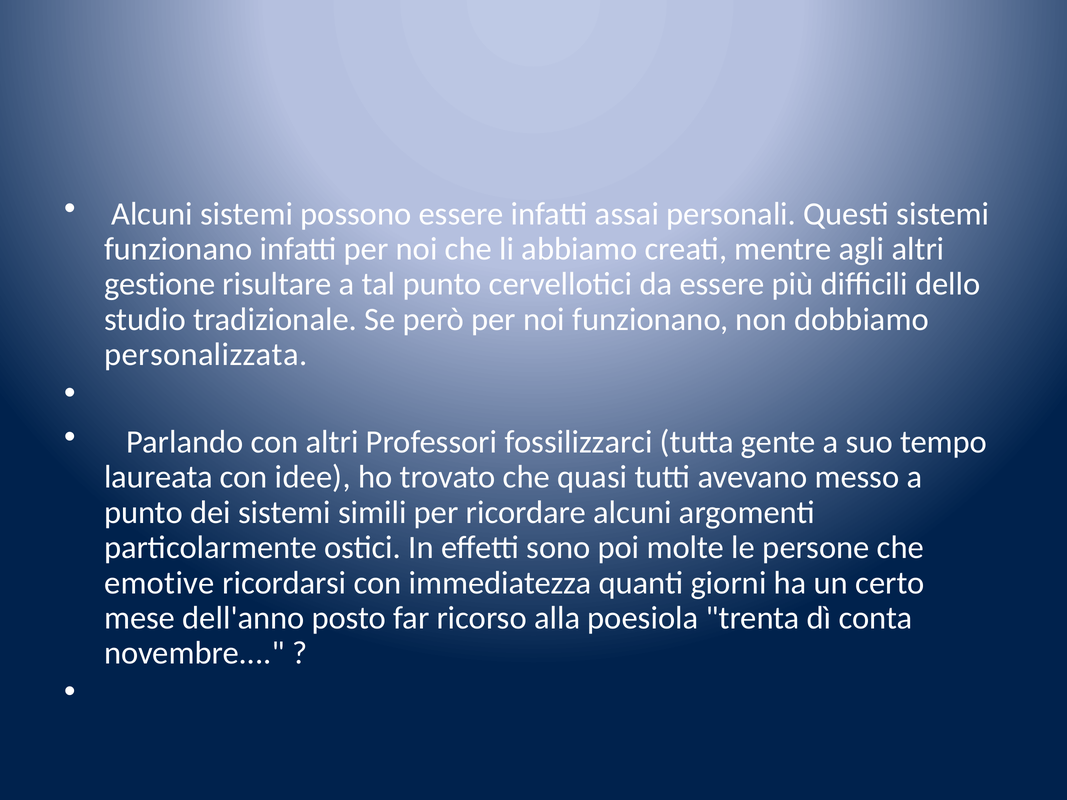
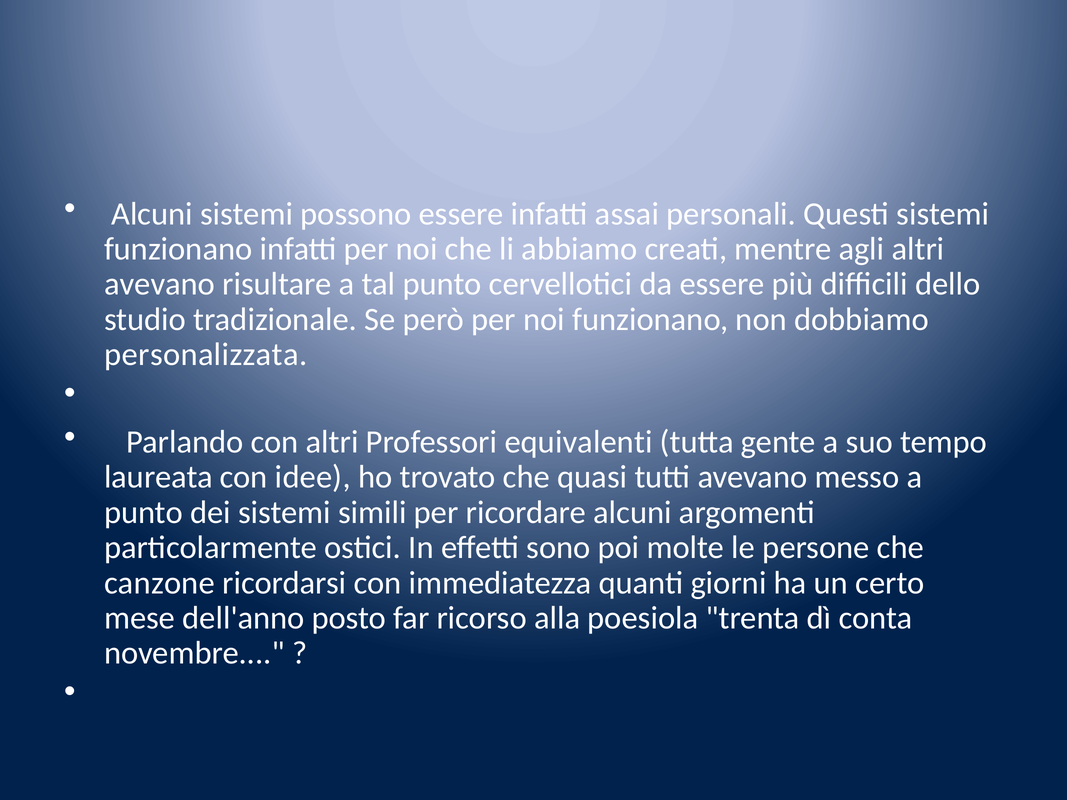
gestione: gestione -> avevano (160, 284)
fossilizzarci: fossilizzarci -> equivalenti (578, 442)
emotive: emotive -> canzone (159, 583)
